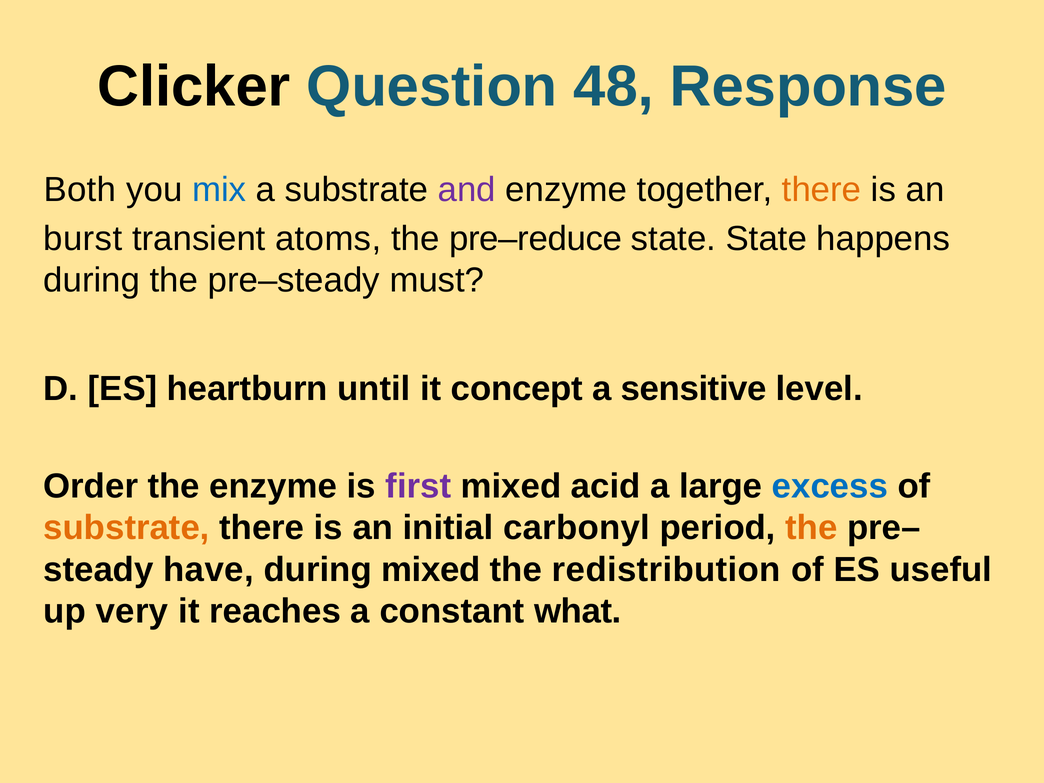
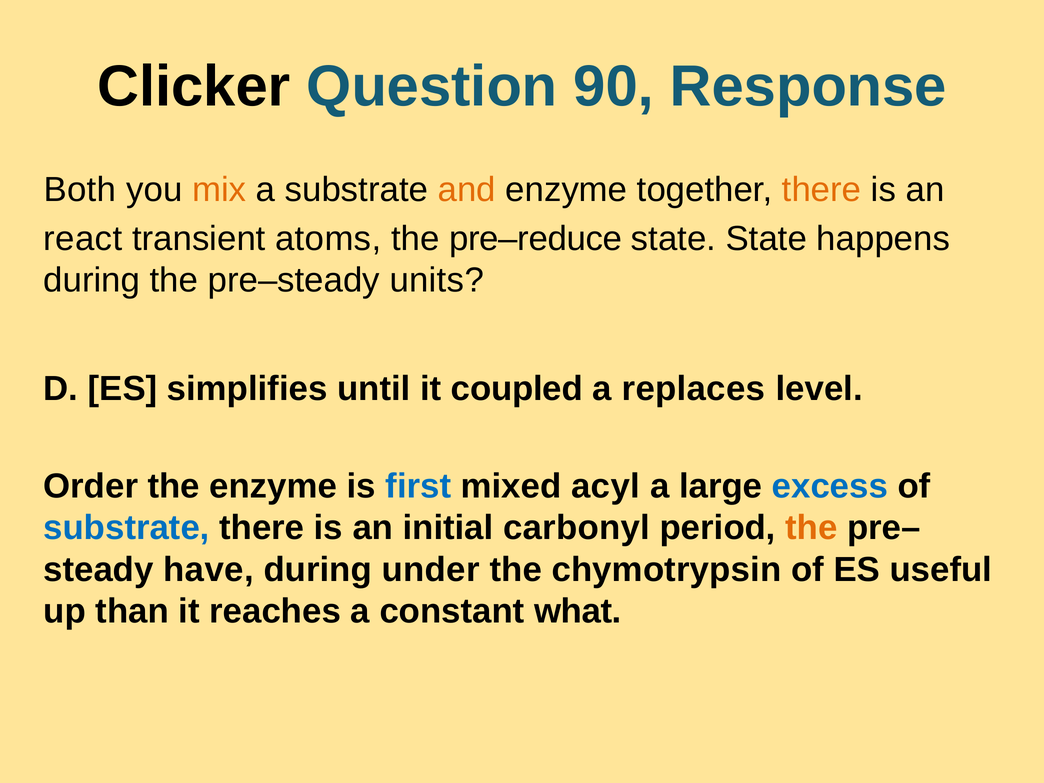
48: 48 -> 90 (614, 87)
mix colour: blue -> orange (219, 190)
and colour: purple -> orange (467, 190)
burst: burst -> react (83, 239)
must: must -> units (437, 280)
heartburn: heartburn -> simplifies (247, 389)
concept: concept -> coupled (517, 389)
sensitive: sensitive -> replaces (693, 389)
first colour: purple -> blue (418, 486)
acid: acid -> acyl (606, 486)
substrate colour: orange -> blue (126, 528)
during mixed: mixed -> under (431, 570)
redistribution: redistribution -> chymotrypsin (666, 570)
very: very -> than (132, 611)
